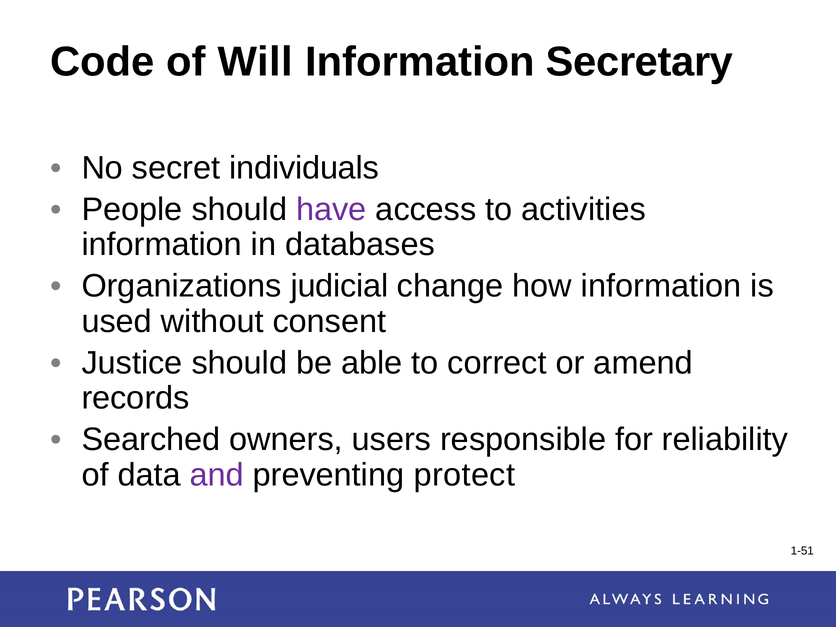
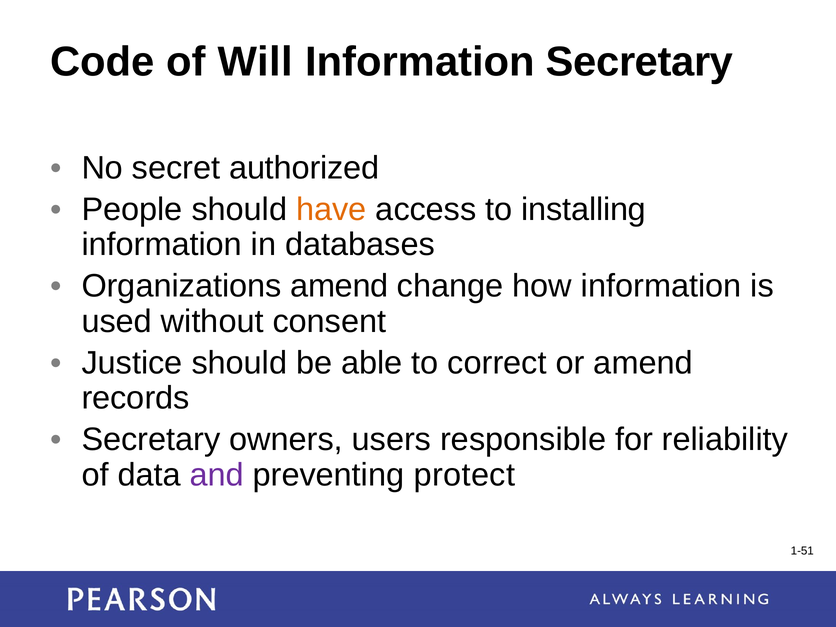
individuals: individuals -> authorized (304, 168)
have colour: purple -> orange (331, 209)
activities: activities -> installing (584, 209)
Organizations judicial: judicial -> amend (339, 286)
Searched: Searched -> Secretary (151, 440)
